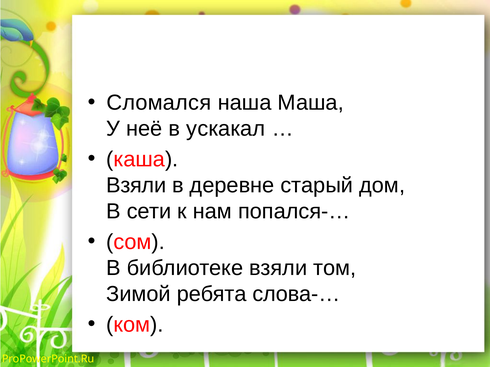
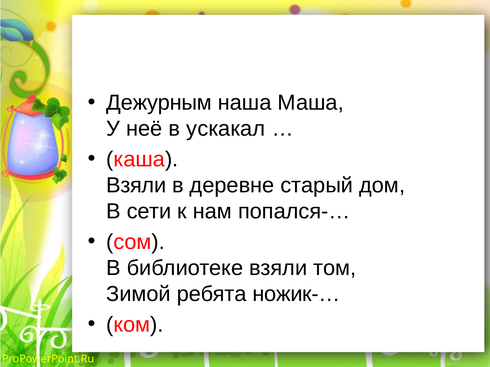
Сломался: Сломался -> Дежурным (159, 103)
слова-…: слова-… -> ножик-… (296, 294)
